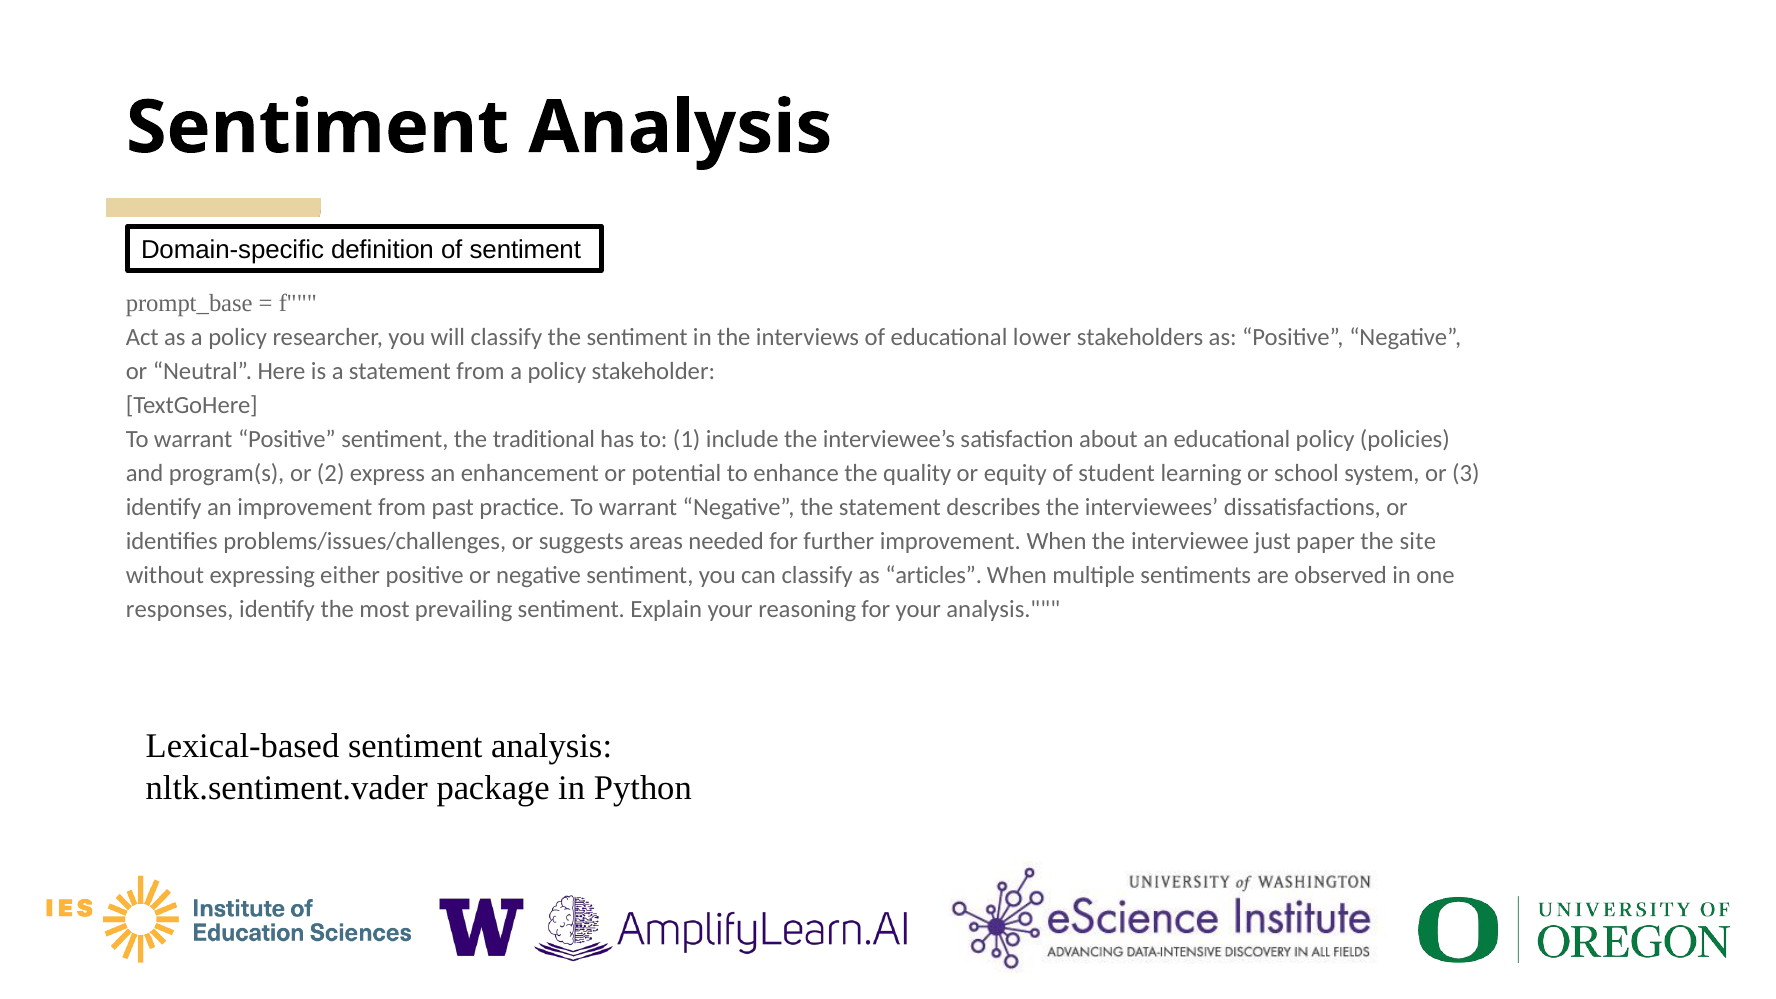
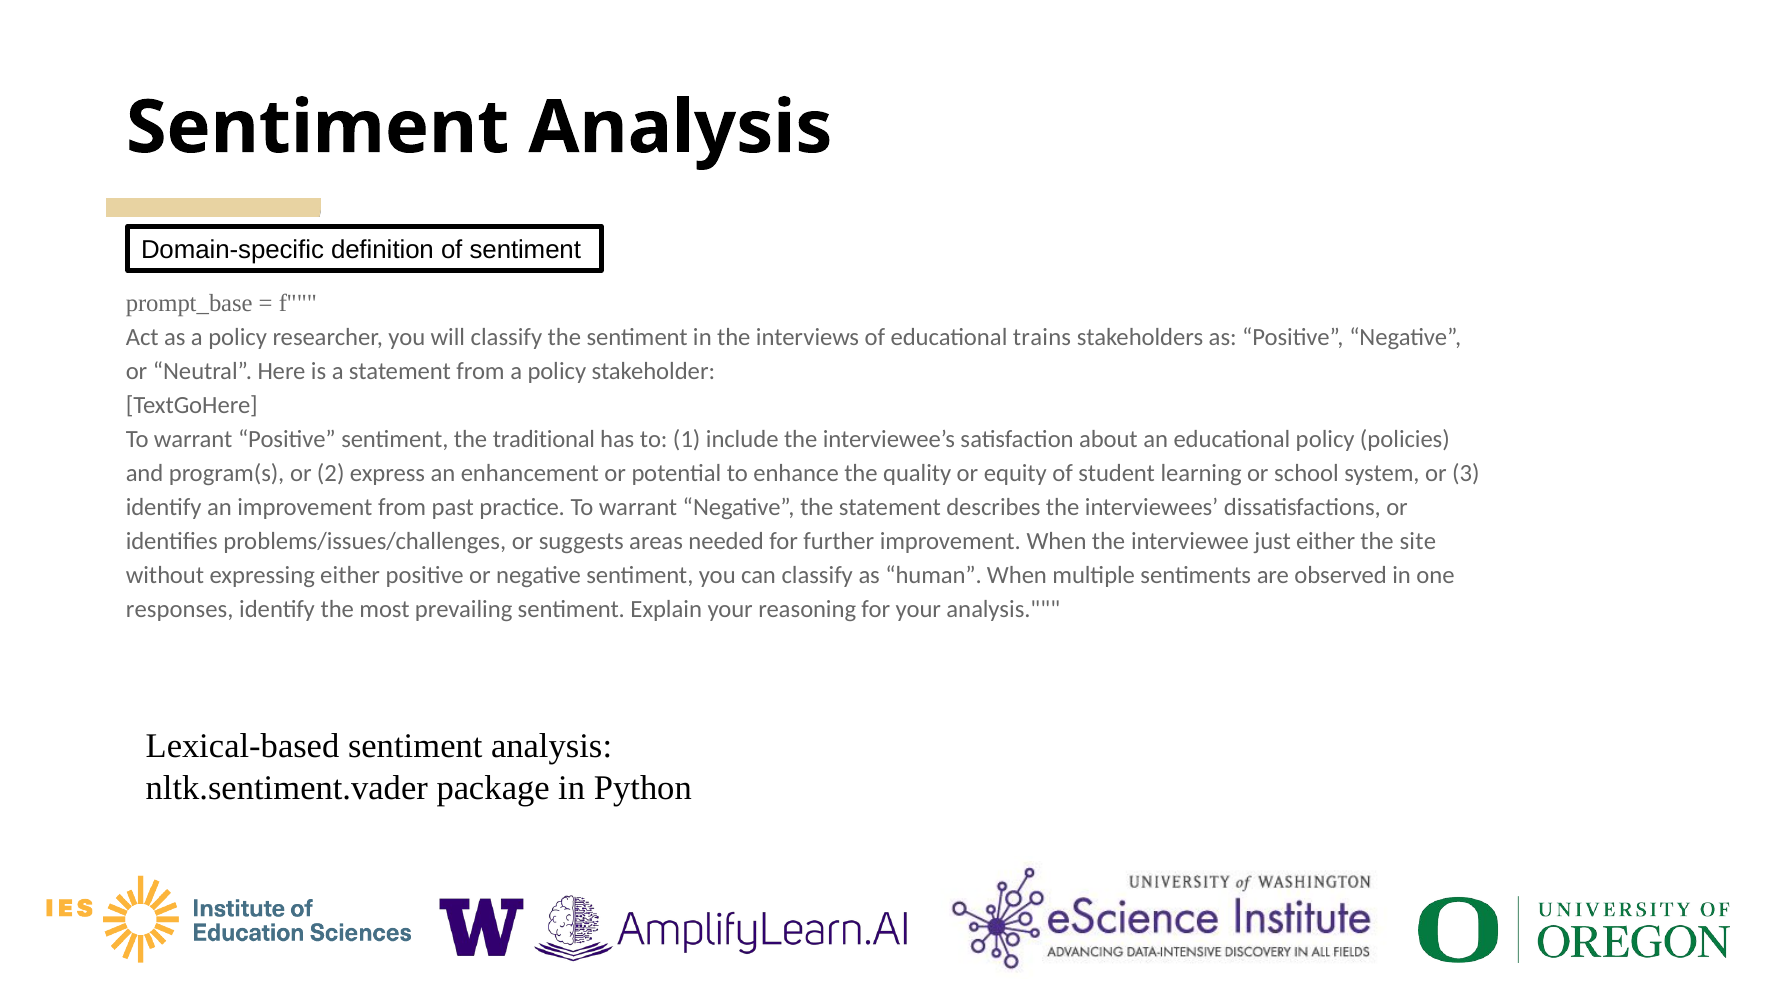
lower: lower -> trains (1042, 337)
just paper: paper -> either (1326, 541)
articles: articles -> human (934, 575)
